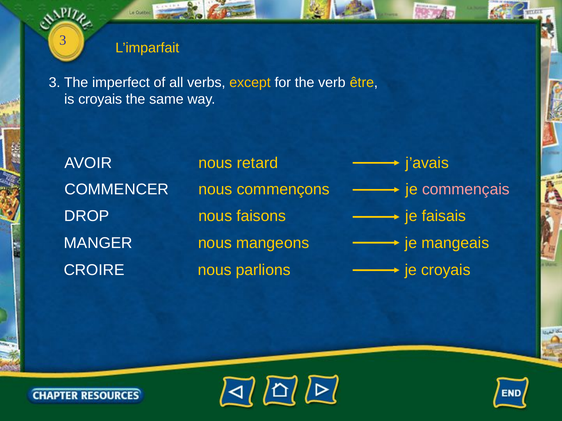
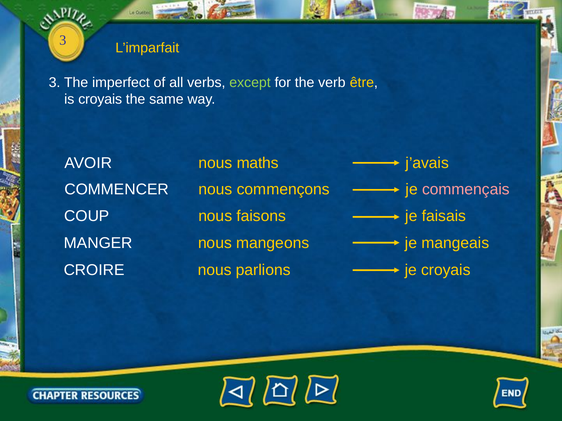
except colour: yellow -> light green (250, 83)
retard: retard -> maths (258, 163)
DROP: DROP -> COUP (87, 216)
